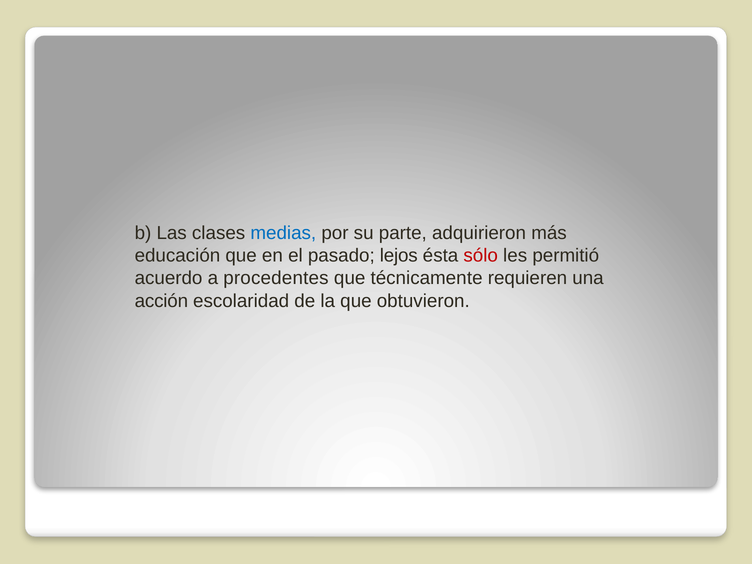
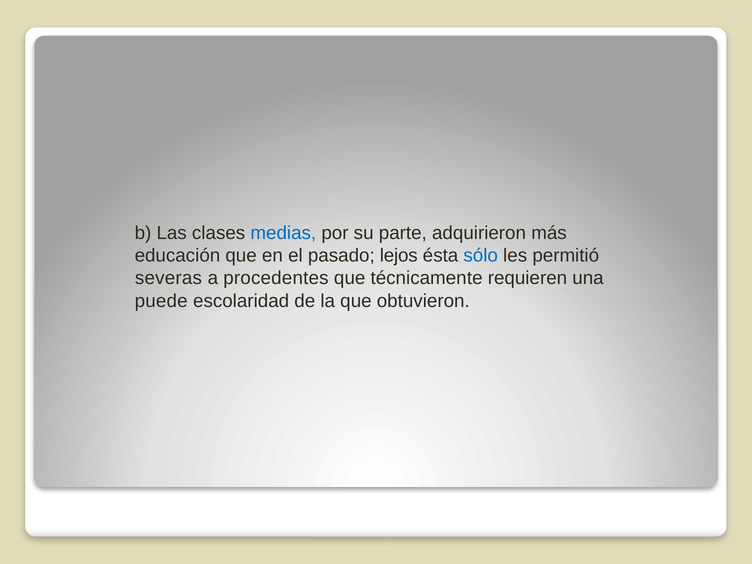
sólo colour: red -> blue (481, 256)
acuerdo: acuerdo -> severas (168, 278)
acción: acción -> puede (161, 301)
